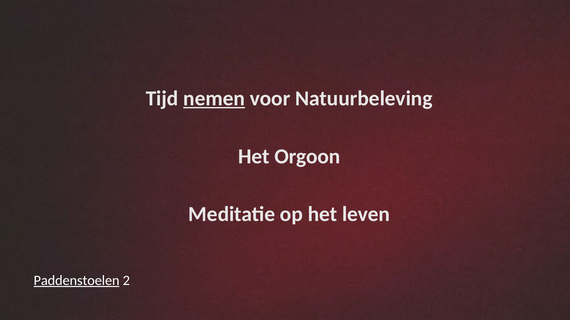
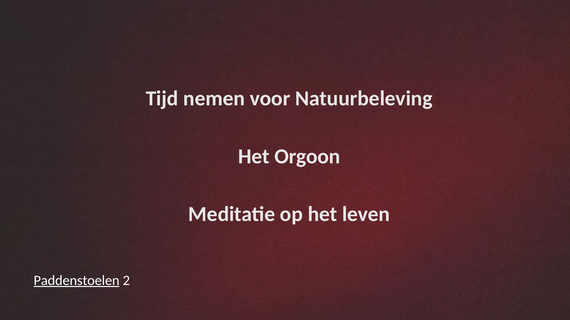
nemen underline: present -> none (214, 99)
